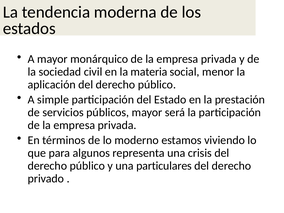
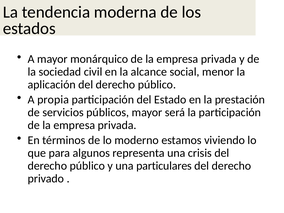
materia: materia -> alcance (149, 72)
simple: simple -> propia (53, 100)
